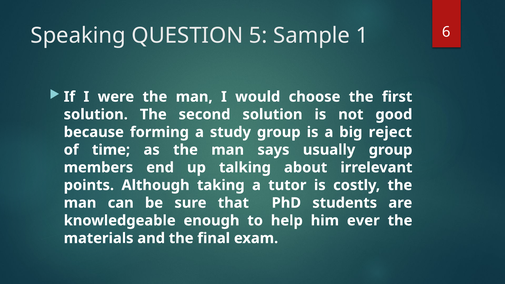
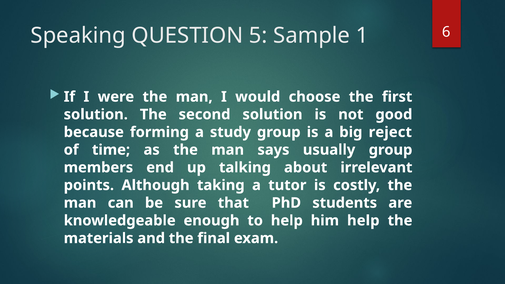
him ever: ever -> help (363, 221)
